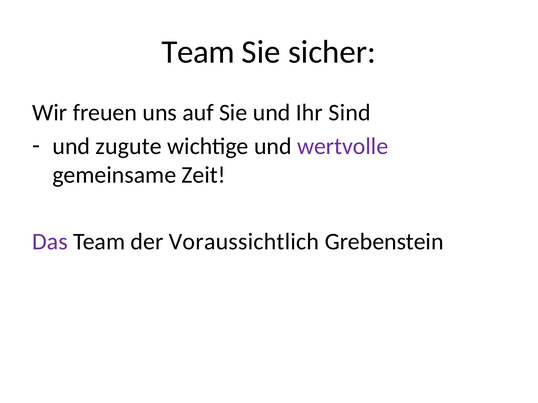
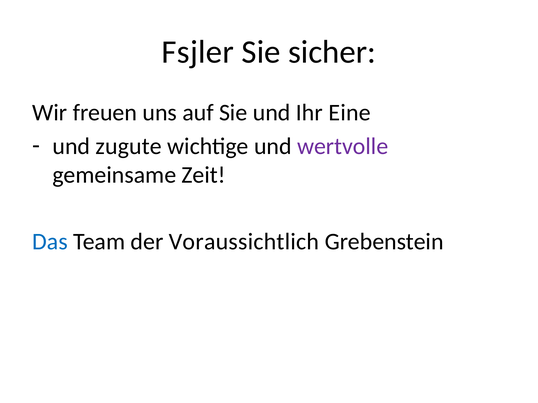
Team: Team -> Fsjler (198, 52)
Sind: Sind -> Eine (350, 113)
Das colour: purple -> blue (50, 242)
